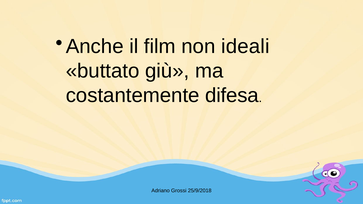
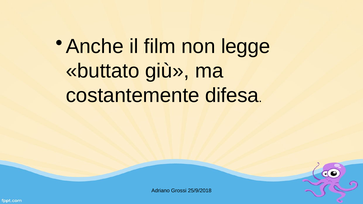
ideali: ideali -> legge (246, 46)
